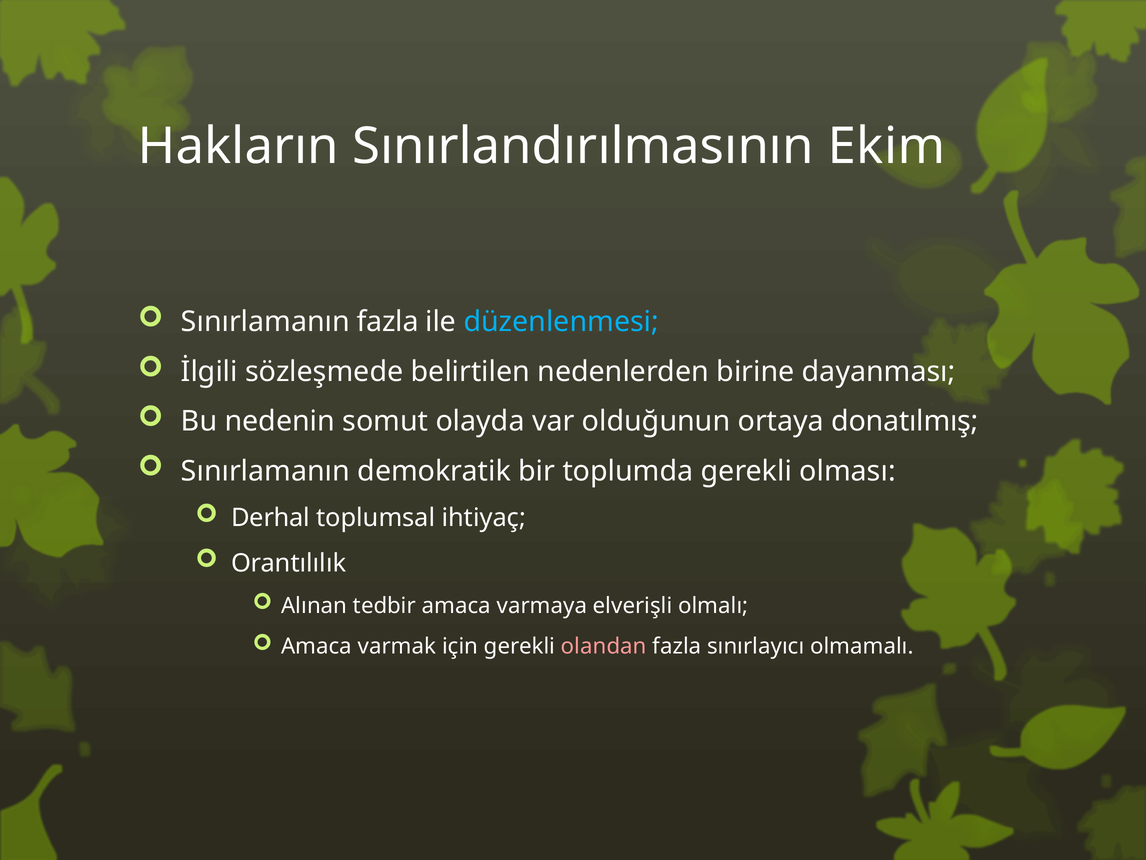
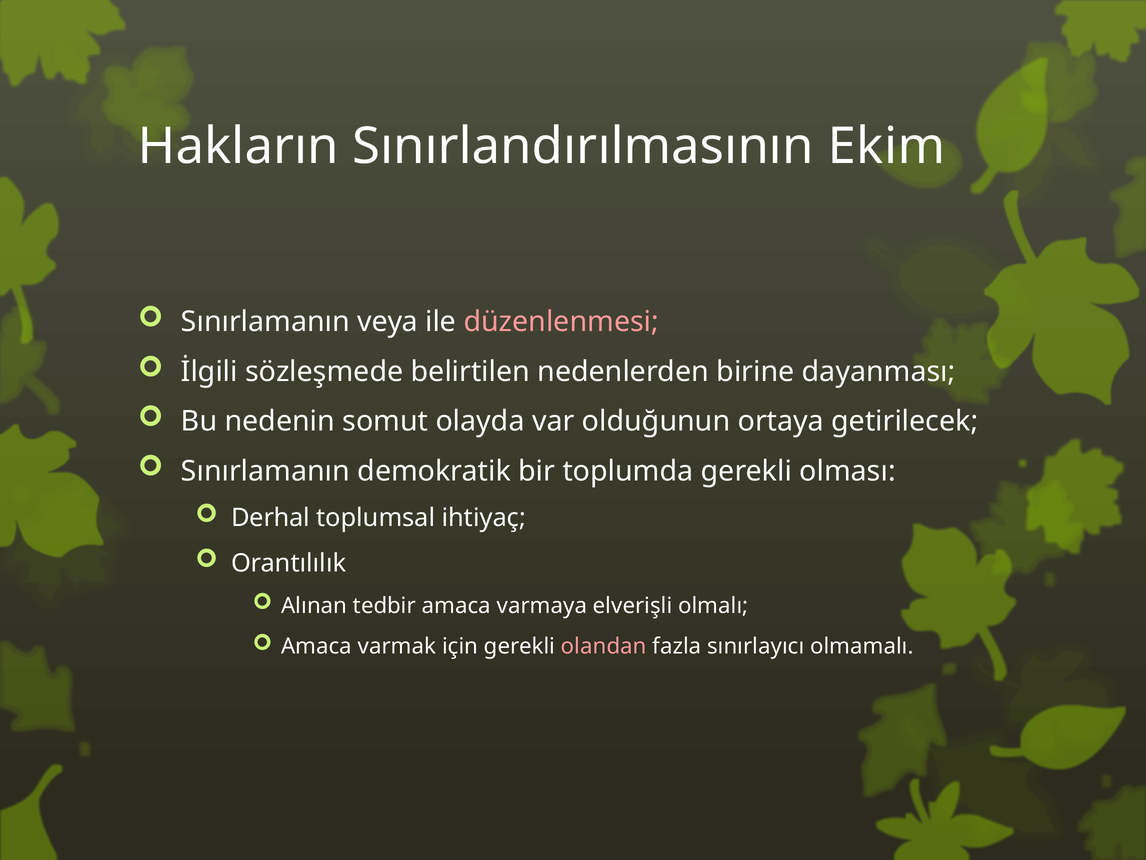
Sınırlamanın fazla: fazla -> veya (388, 322)
düzenlenmesi colour: light blue -> pink (561, 322)
donatılmış: donatılmış -> getirilecek (905, 421)
